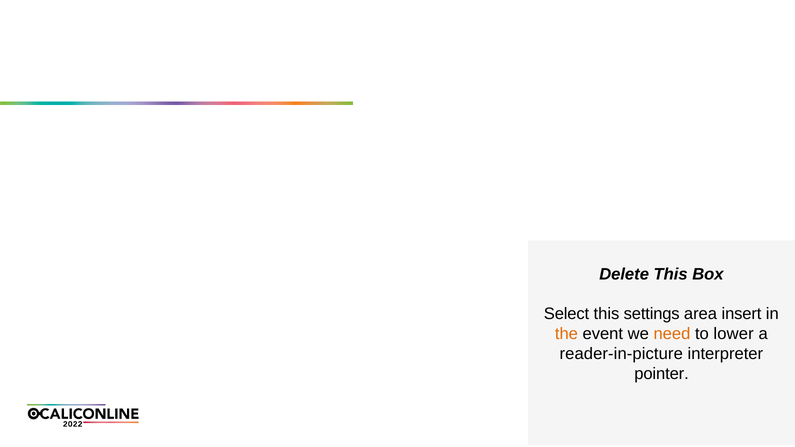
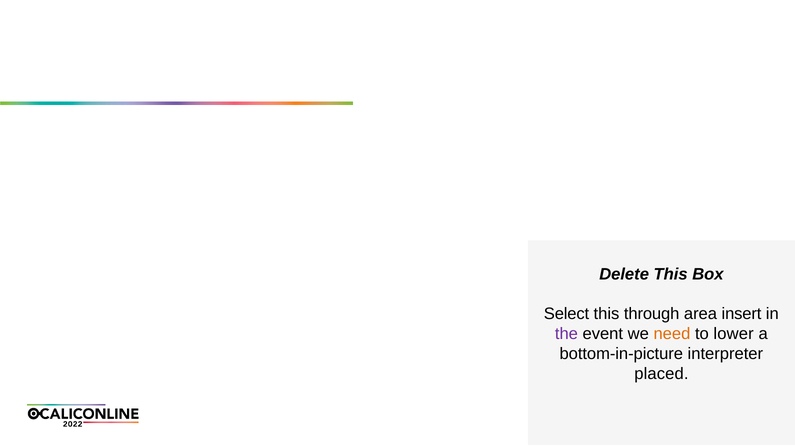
settings: settings -> through (652, 314)
the colour: orange -> purple (566, 334)
reader-in-picture: reader-in-picture -> bottom-in-picture (621, 354)
pointer: pointer -> placed (661, 374)
